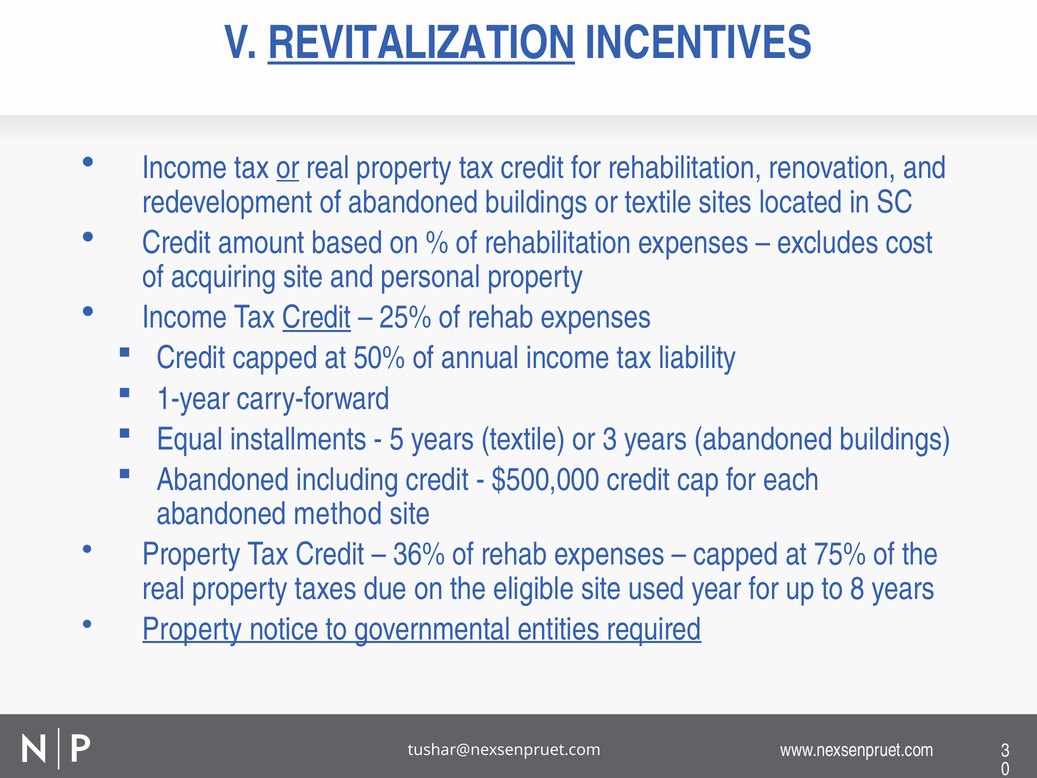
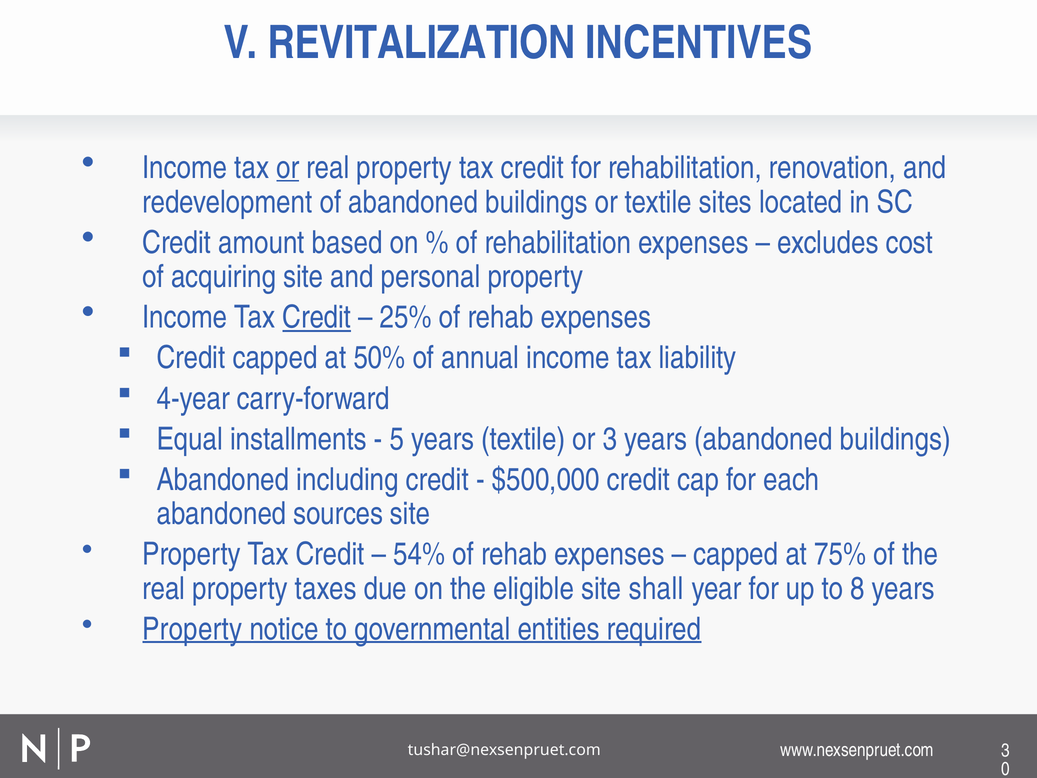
REVITALIZATION underline: present -> none (422, 43)
1-year: 1-year -> 4-year (193, 398)
method: method -> sources (338, 514)
36%: 36% -> 54% (419, 554)
used: used -> shall (656, 588)
